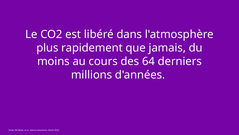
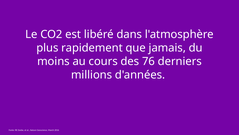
64: 64 -> 76 (148, 61)
